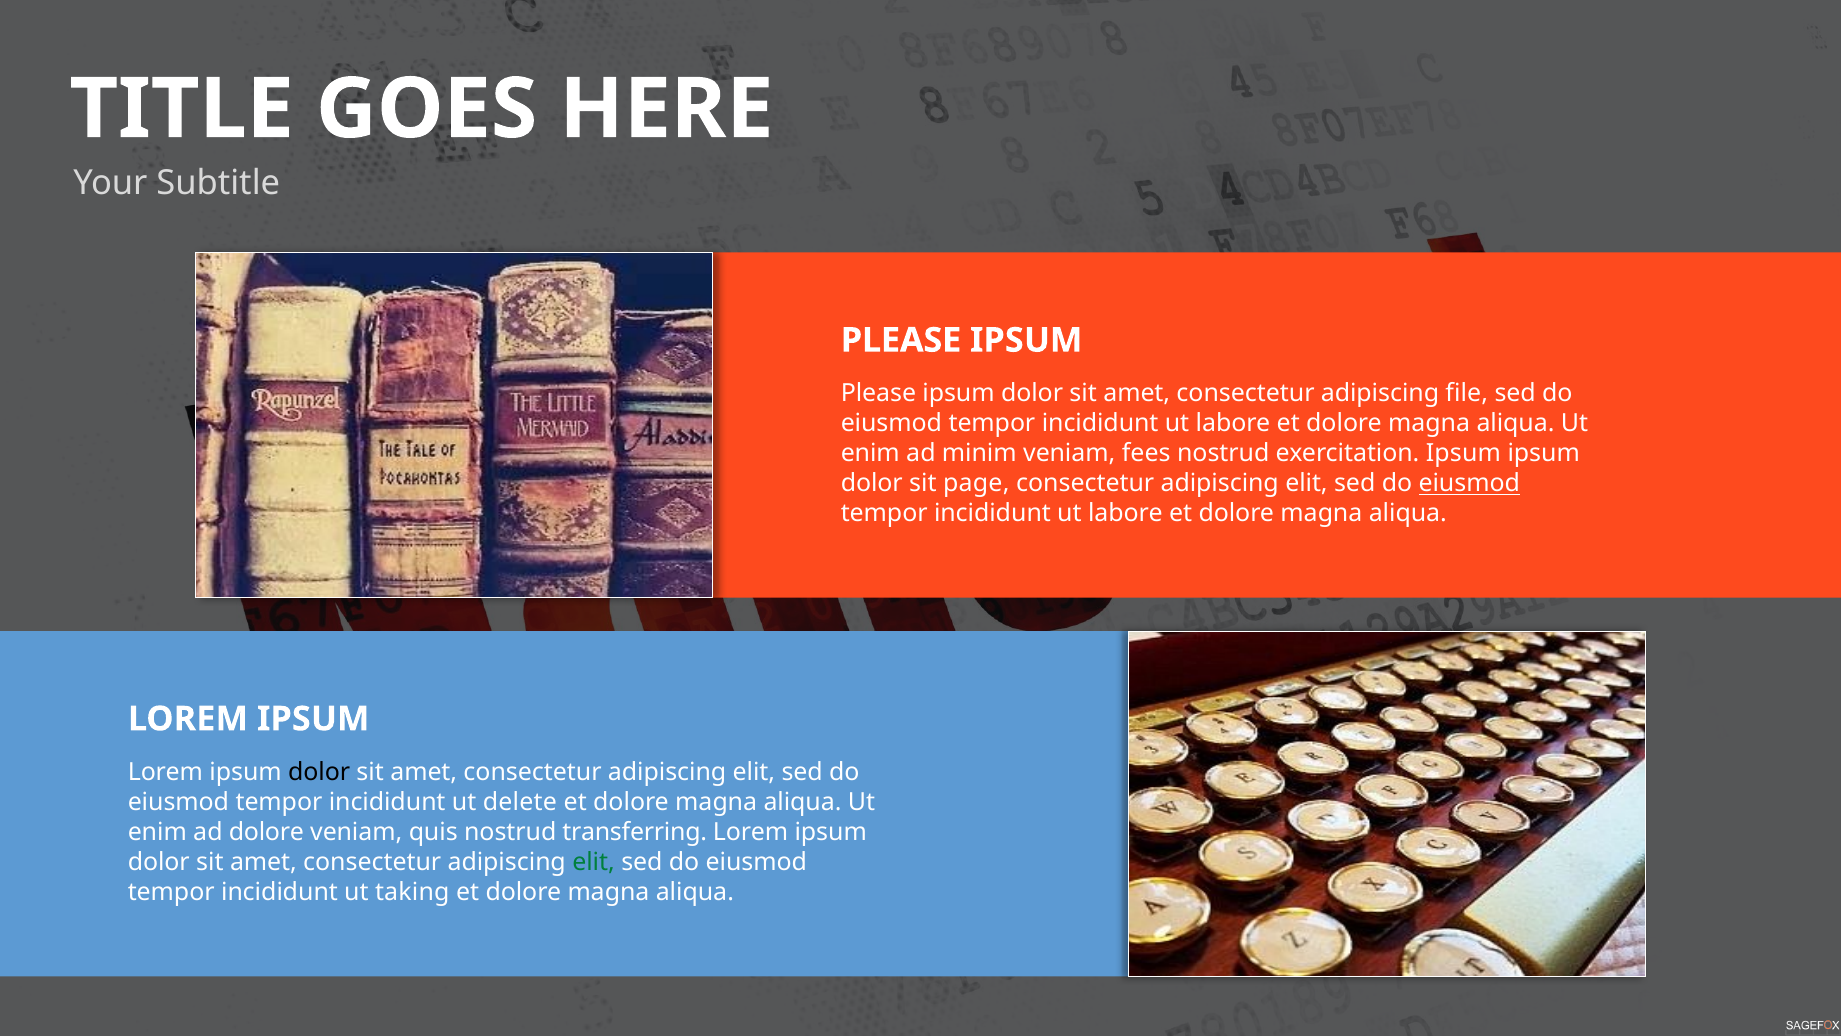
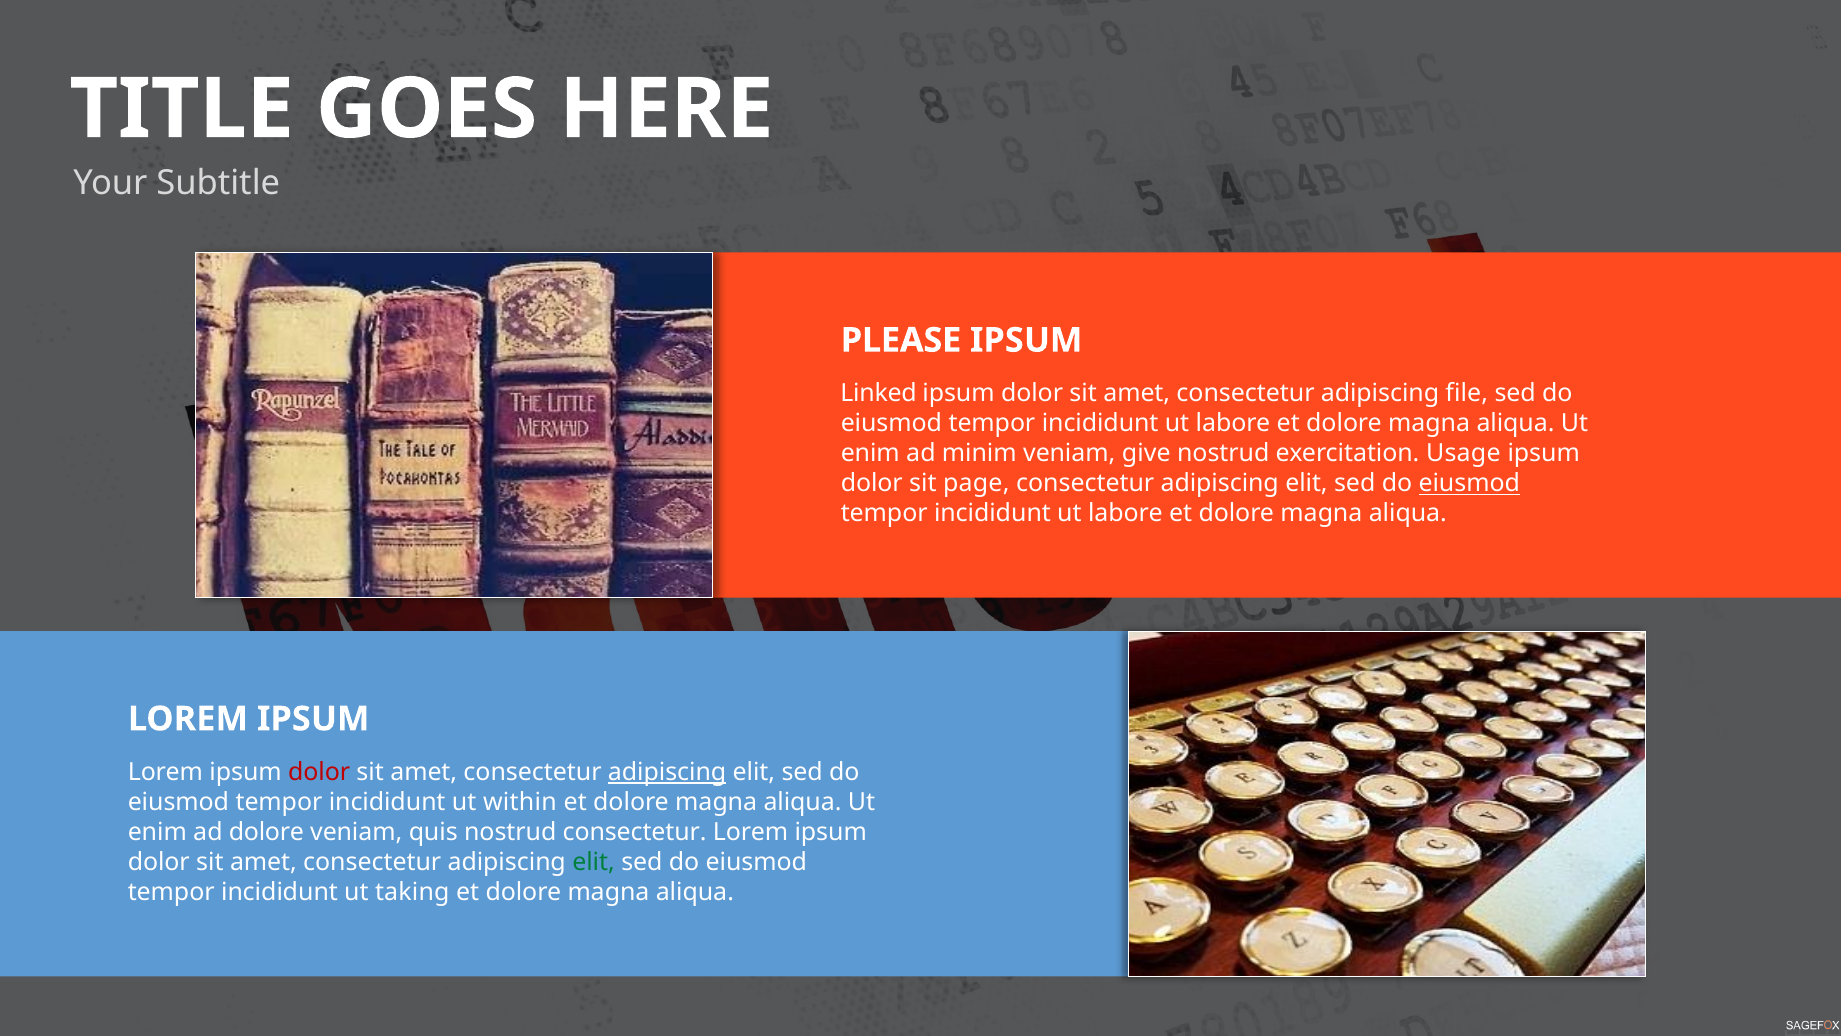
Please: Please -> Linked (879, 394)
fees: fees -> give (1146, 453)
exercitation Ipsum: Ipsum -> Usage (1463, 453)
dolor colour: black -> red (319, 772)
adipiscing underline: none -> present (667, 772)
delete: delete -> within (520, 802)
nostrud transferring: transferring -> consectetur (635, 832)
